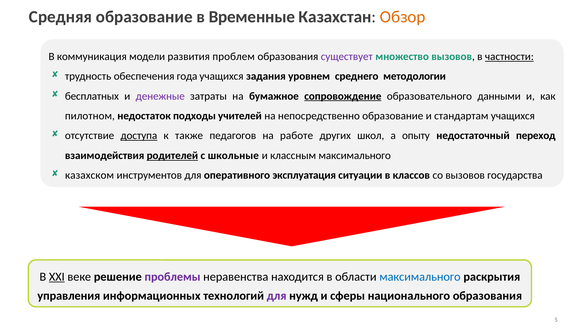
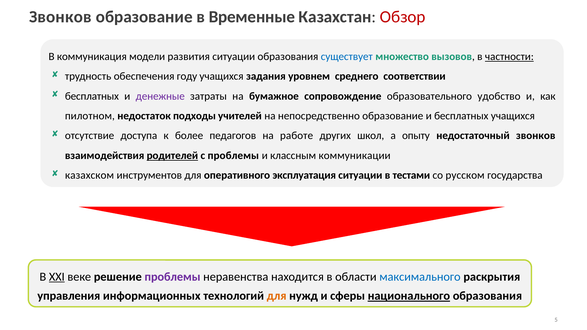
Средняя: Средняя -> Звонков (60, 17)
Обзор colour: orange -> red (403, 17)
развития проблем: проблем -> ситуации (234, 56)
существует colour: purple -> blue (347, 56)
года: года -> году (187, 76)
методологии: методологии -> соответствии (414, 76)
сопровождение underline: present -> none (343, 96)
данными: данными -> удобcтво (499, 96)
и стандартам: стандартам -> бесплатных (461, 116)
доступа underline: present -> none (139, 136)
также: также -> более (189, 136)
недостаточный переход: переход -> звонков (536, 136)
с школьные: школьные -> проблемы (233, 156)
классным максимального: максимального -> коммуникации (355, 156)
классов: классов -> тестами (411, 175)
со вызовов: вызовов -> русском (465, 175)
для colour: purple -> orange (277, 296)
национального underline: none -> present (409, 296)
